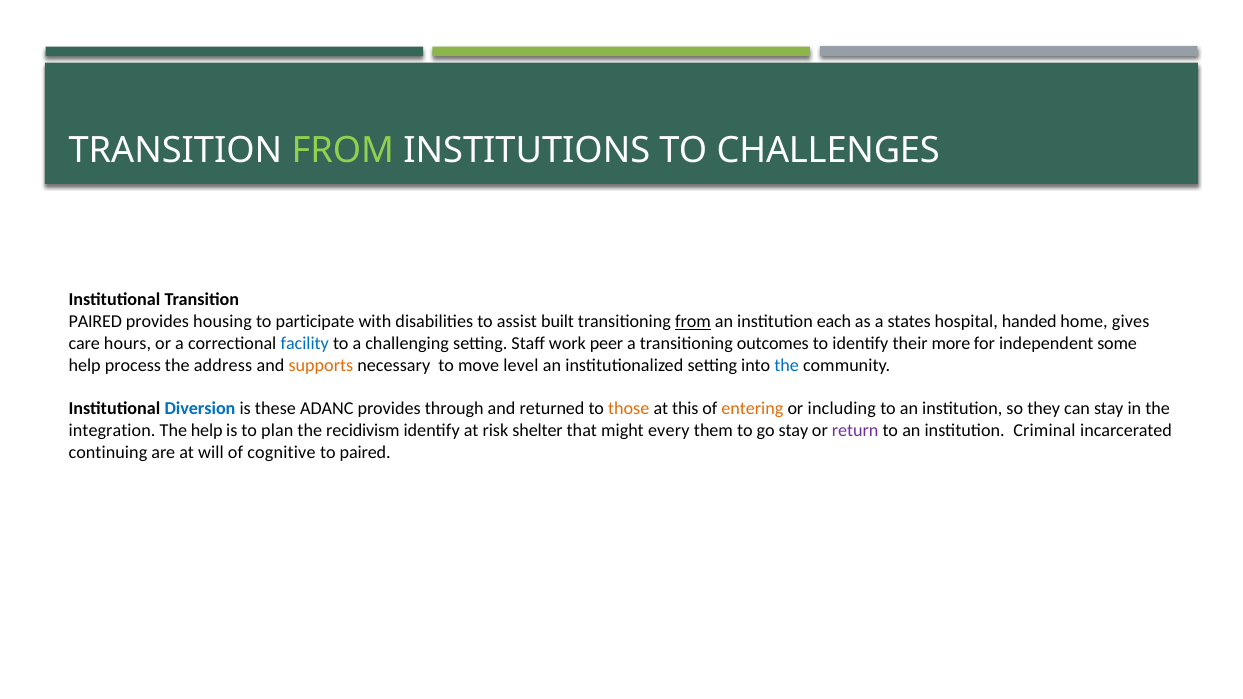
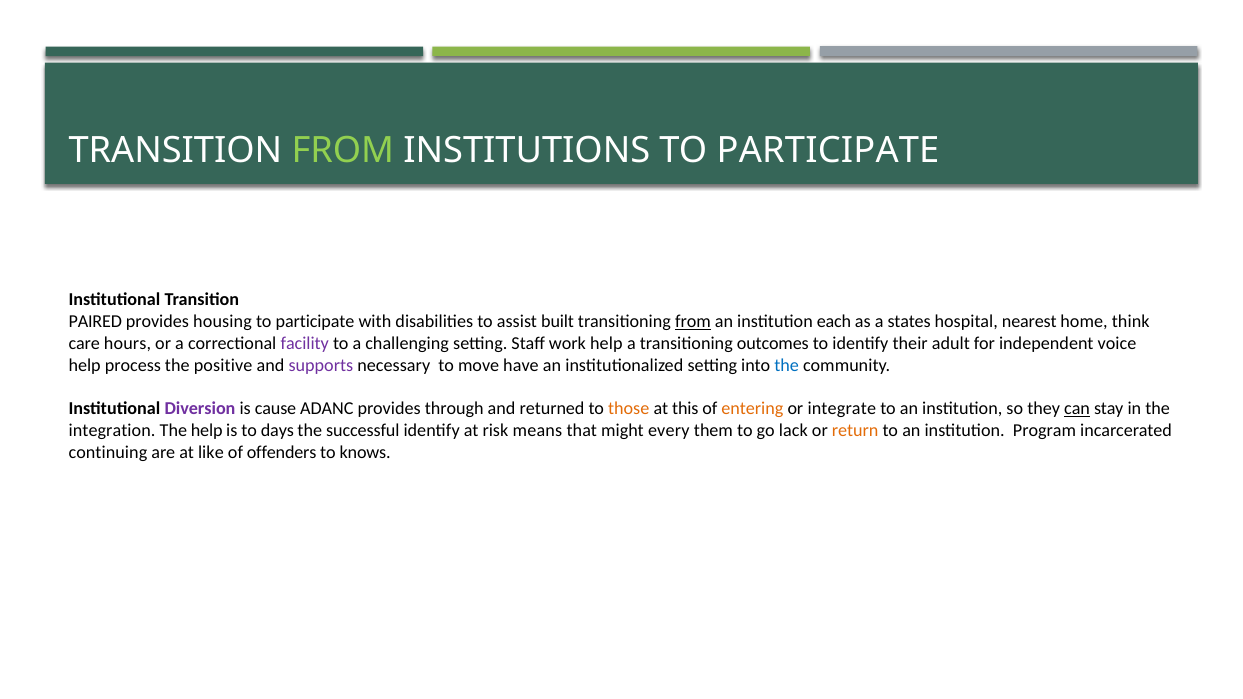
INSTITUTIONS TO CHALLENGES: CHALLENGES -> PARTICIPATE (828, 151)
handed: handed -> nearest (1029, 322)
gives: gives -> think (1131, 322)
facility colour: blue -> purple (305, 343)
work peer: peer -> help (606, 343)
more: more -> adult (951, 343)
some: some -> voice (1117, 343)
address: address -> positive (223, 365)
supports colour: orange -> purple (321, 365)
level: level -> have (521, 365)
Diversion colour: blue -> purple (200, 409)
these: these -> cause (276, 409)
including: including -> integrate (842, 409)
can underline: none -> present (1077, 409)
plan: plan -> days (277, 431)
recidivism: recidivism -> successful (363, 431)
shelter: shelter -> means (537, 431)
go stay: stay -> lack (793, 431)
return colour: purple -> orange (855, 431)
Criminal: Criminal -> Program (1045, 431)
will: will -> like (211, 452)
cognitive: cognitive -> offenders (282, 452)
to paired: paired -> knows (365, 452)
